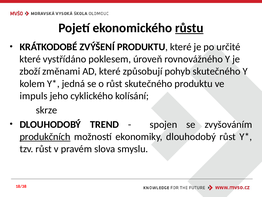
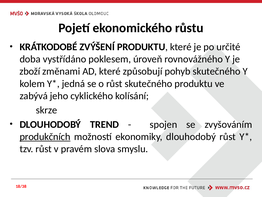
růstu underline: present -> none (189, 28)
které: které -> doba (30, 59)
impuls: impuls -> zabývá (34, 96)
